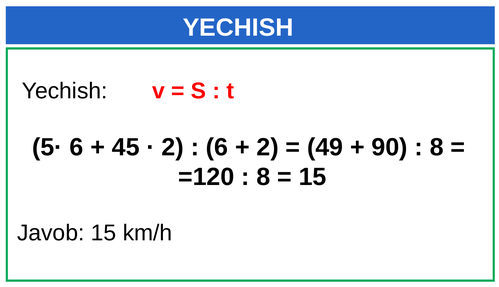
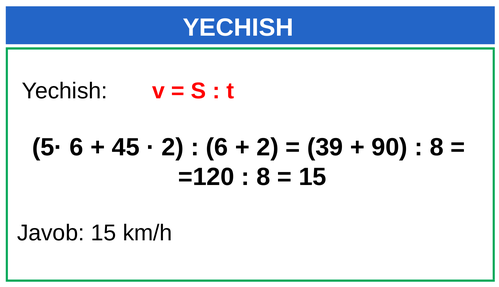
49: 49 -> 39 (325, 147)
